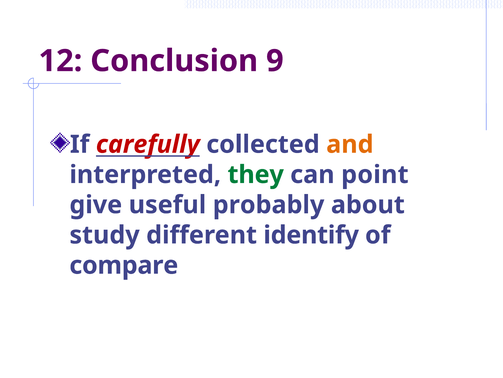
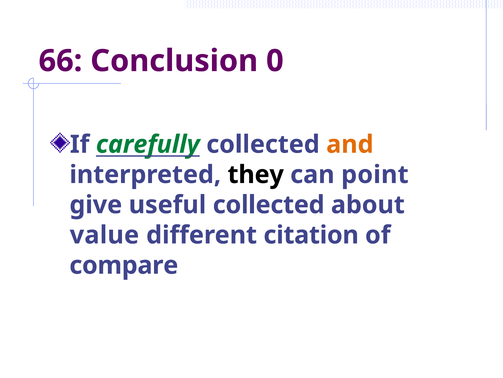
12: 12 -> 66 (60, 61)
9: 9 -> 0 (275, 61)
carefully colour: red -> green (148, 144)
they colour: green -> black (256, 174)
useful probably: probably -> collected (269, 205)
study: study -> value (104, 235)
identify: identify -> citation (311, 235)
